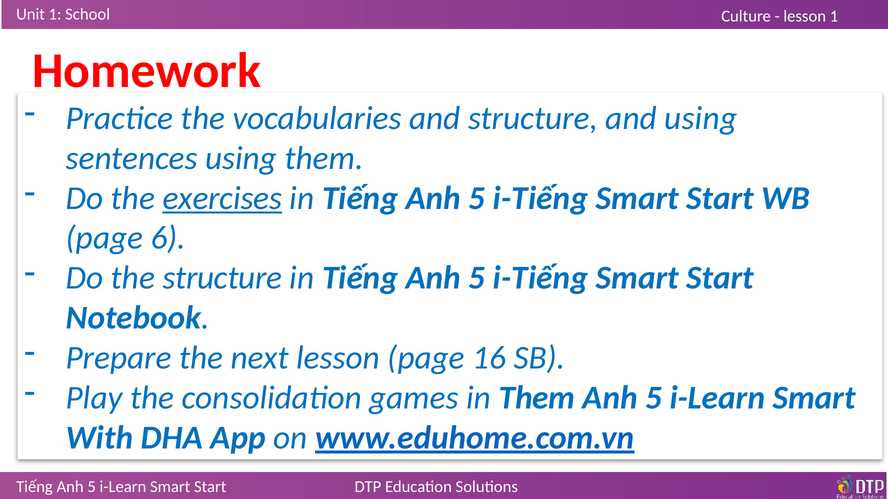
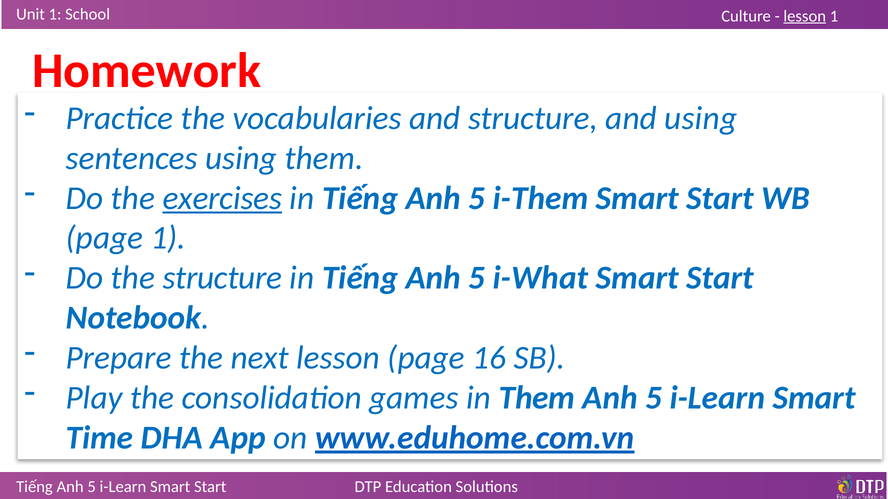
lesson underline: none -> present (805, 16)
i-Tiếng: i-Tiếng -> i-Them (541, 198)
page 6: 6 -> 1 (168, 238)
i-Tiếng: i-Tiếng -> i-What (540, 278)
With: With -> Time (100, 438)
